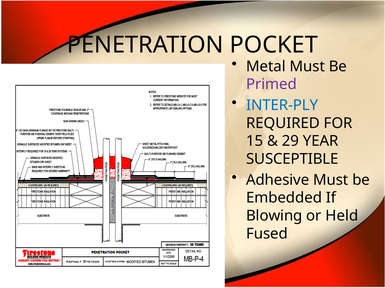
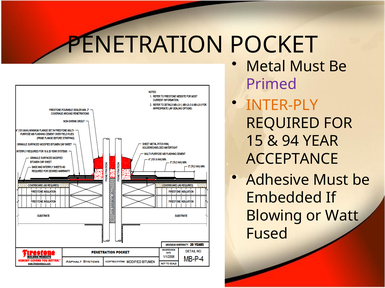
INTER-PLY colour: blue -> orange (282, 105)
29: 29 -> 94 (290, 141)
SUSCEPTIBLE: SUSCEPTIBLE -> ACCEPTANCE (292, 159)
Held: Held -> Watt (342, 216)
